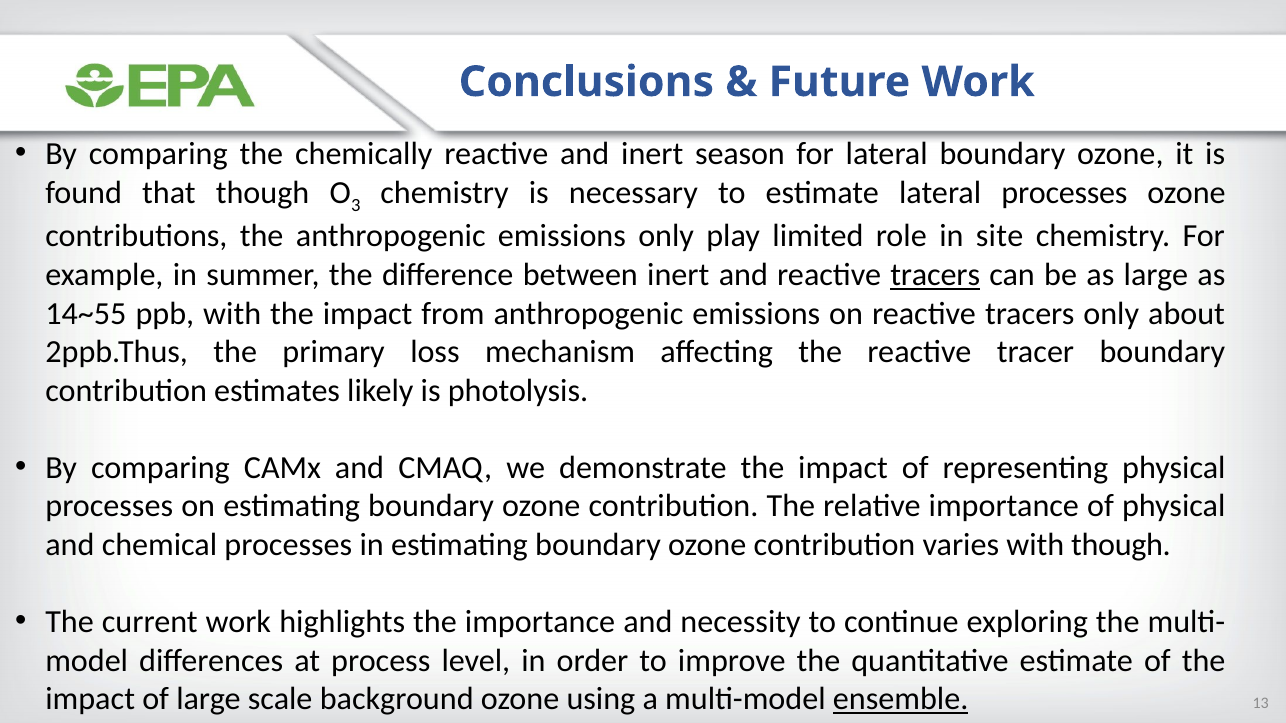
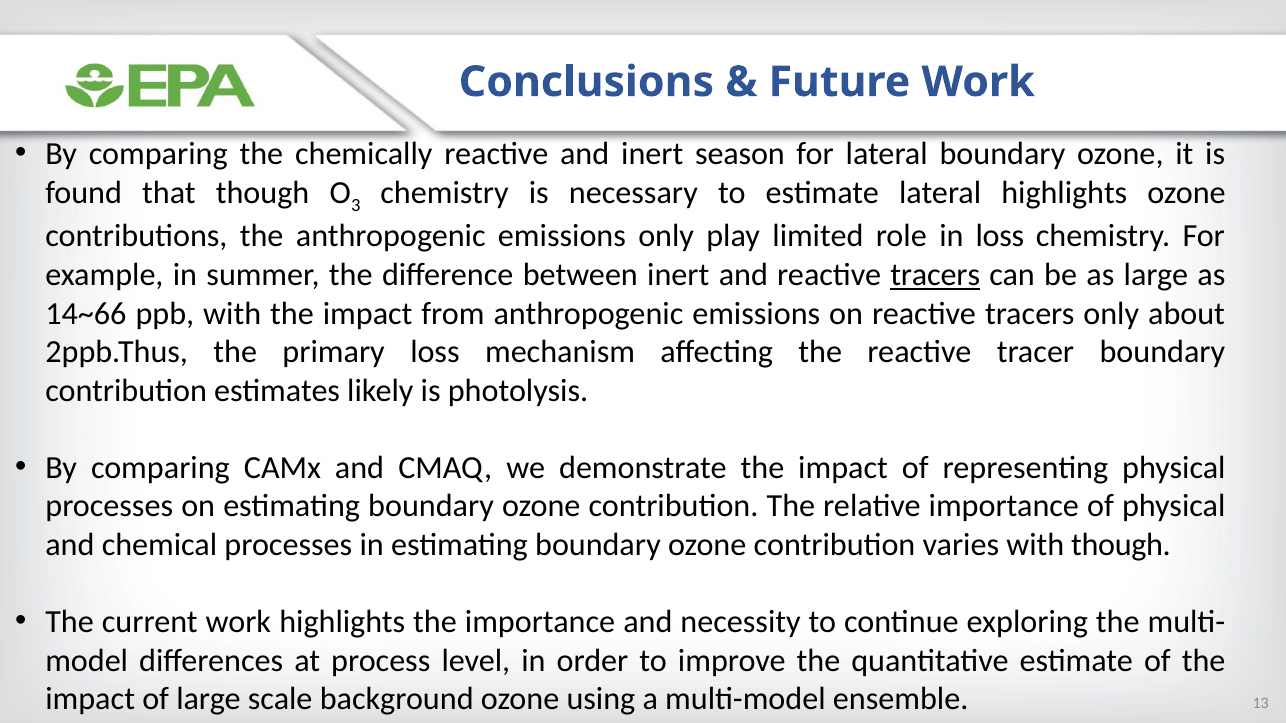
lateral processes: processes -> highlights (1064, 193)
in site: site -> loss (1000, 236)
14~55: 14~55 -> 14~66 (86, 314)
ensemble underline: present -> none (901, 699)
